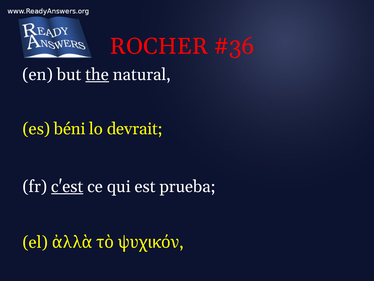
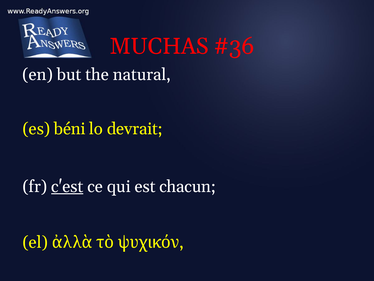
ROCHER: ROCHER -> MUCHAS (159, 46)
the underline: present -> none (97, 74)
prueba: prueba -> chacun (188, 186)
